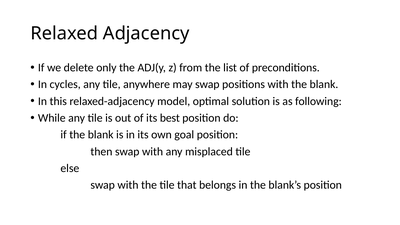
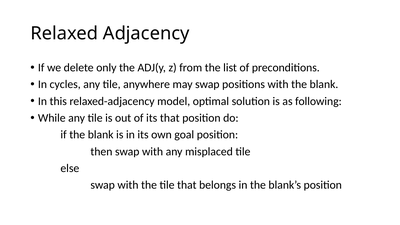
its best: best -> that (170, 118)
